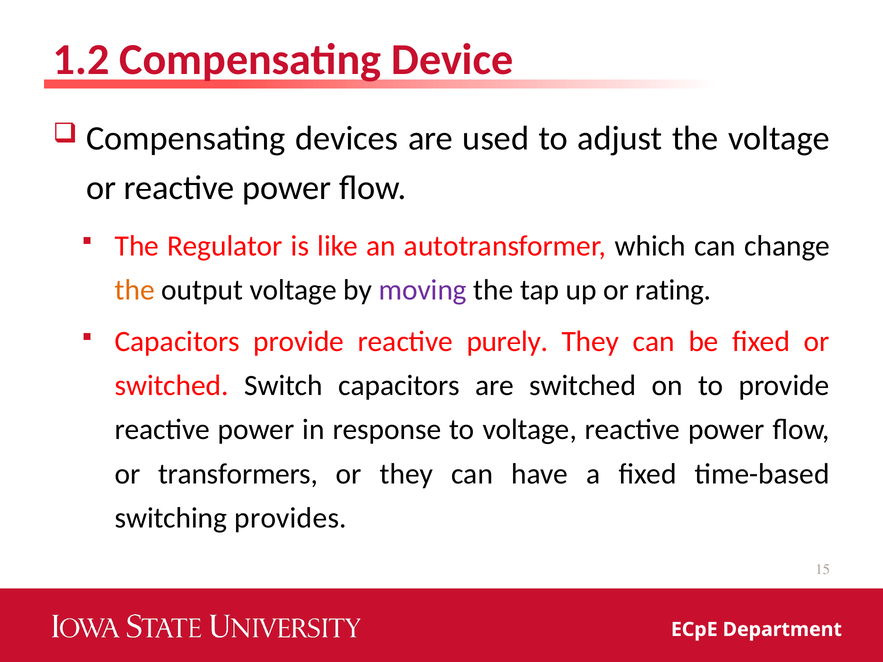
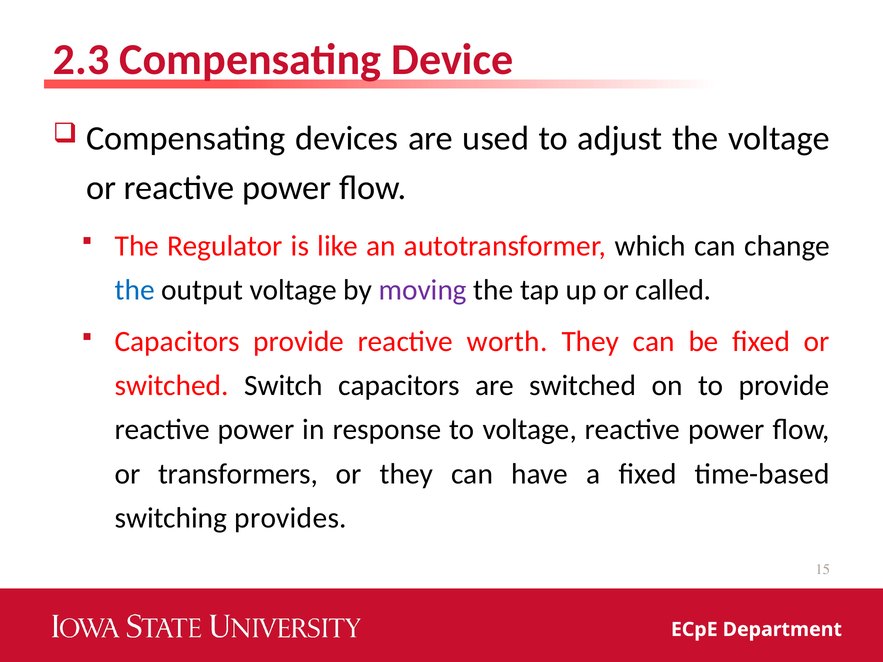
1.2: 1.2 -> 2.3 (81, 60)
the colour: orange -> blue (135, 290)
rating: rating -> called (673, 290)
purely: purely -> worth (507, 342)
